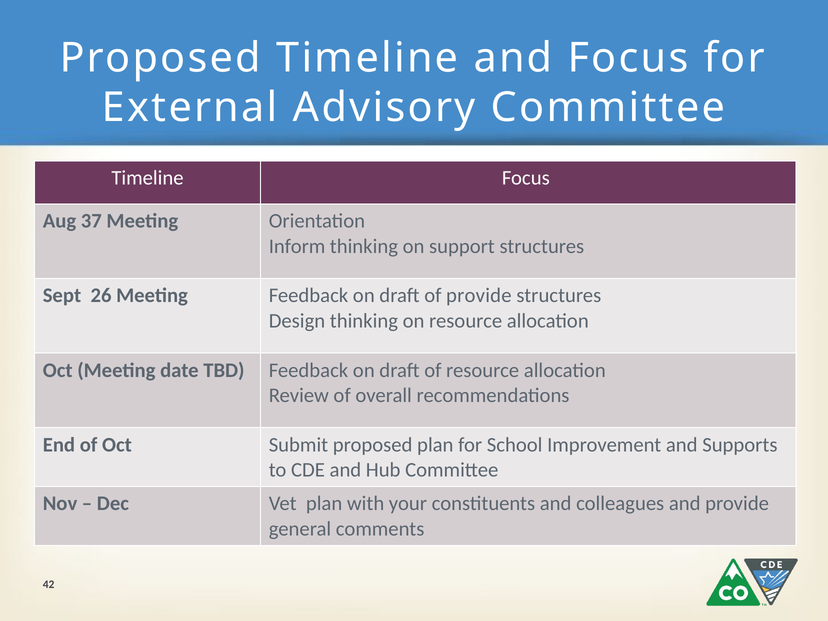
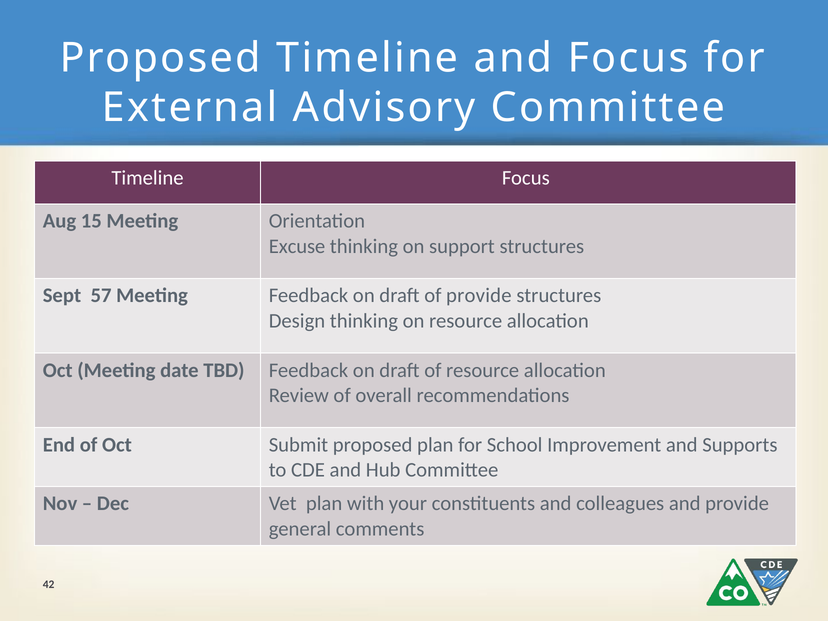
37: 37 -> 15 (91, 221)
Inform: Inform -> Excuse (297, 246)
26: 26 -> 57 (101, 296)
